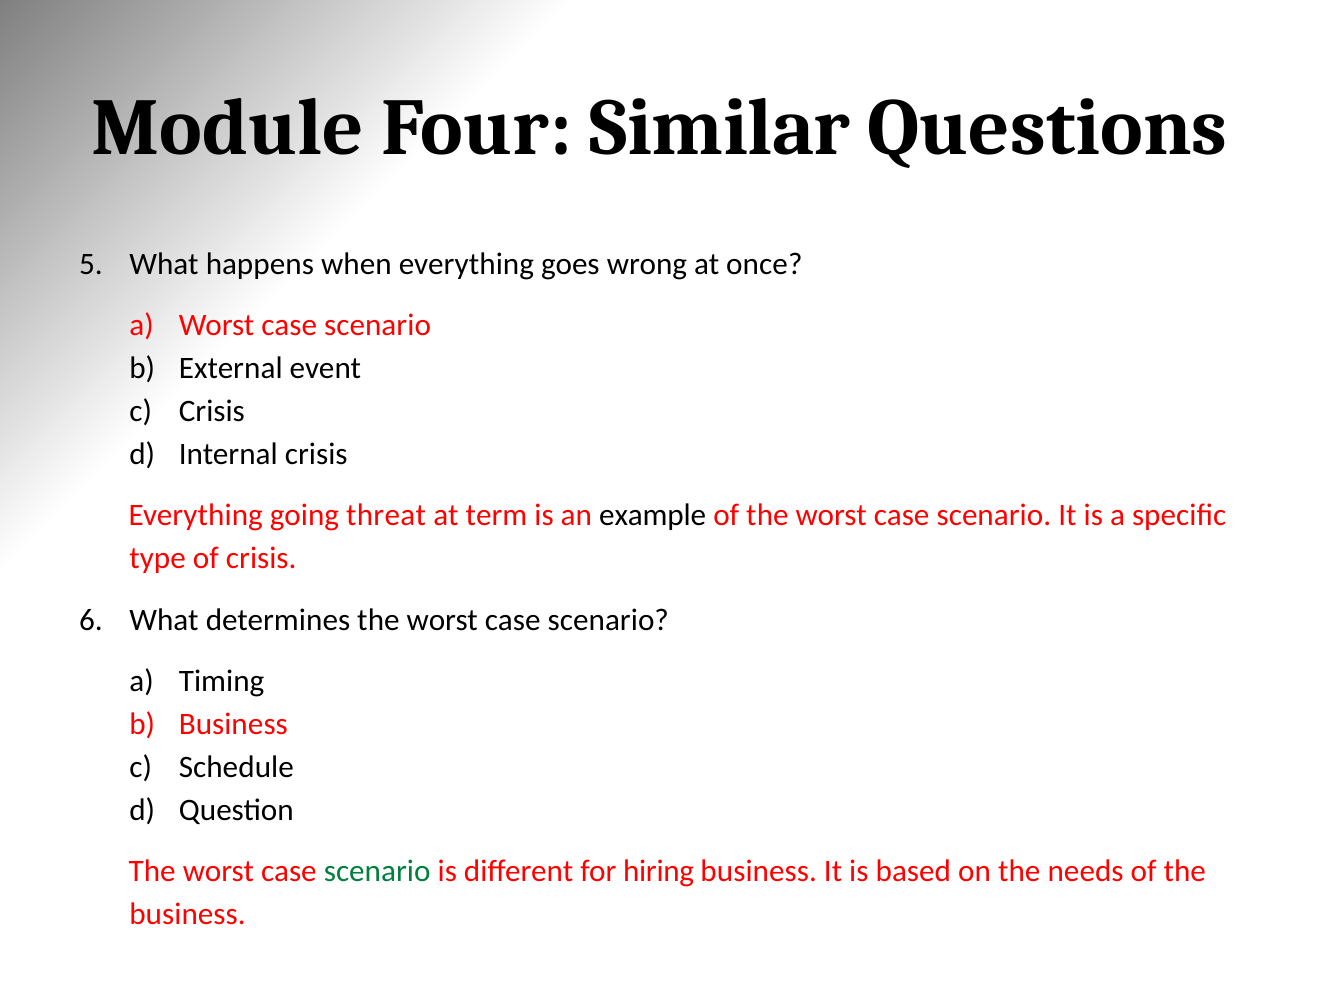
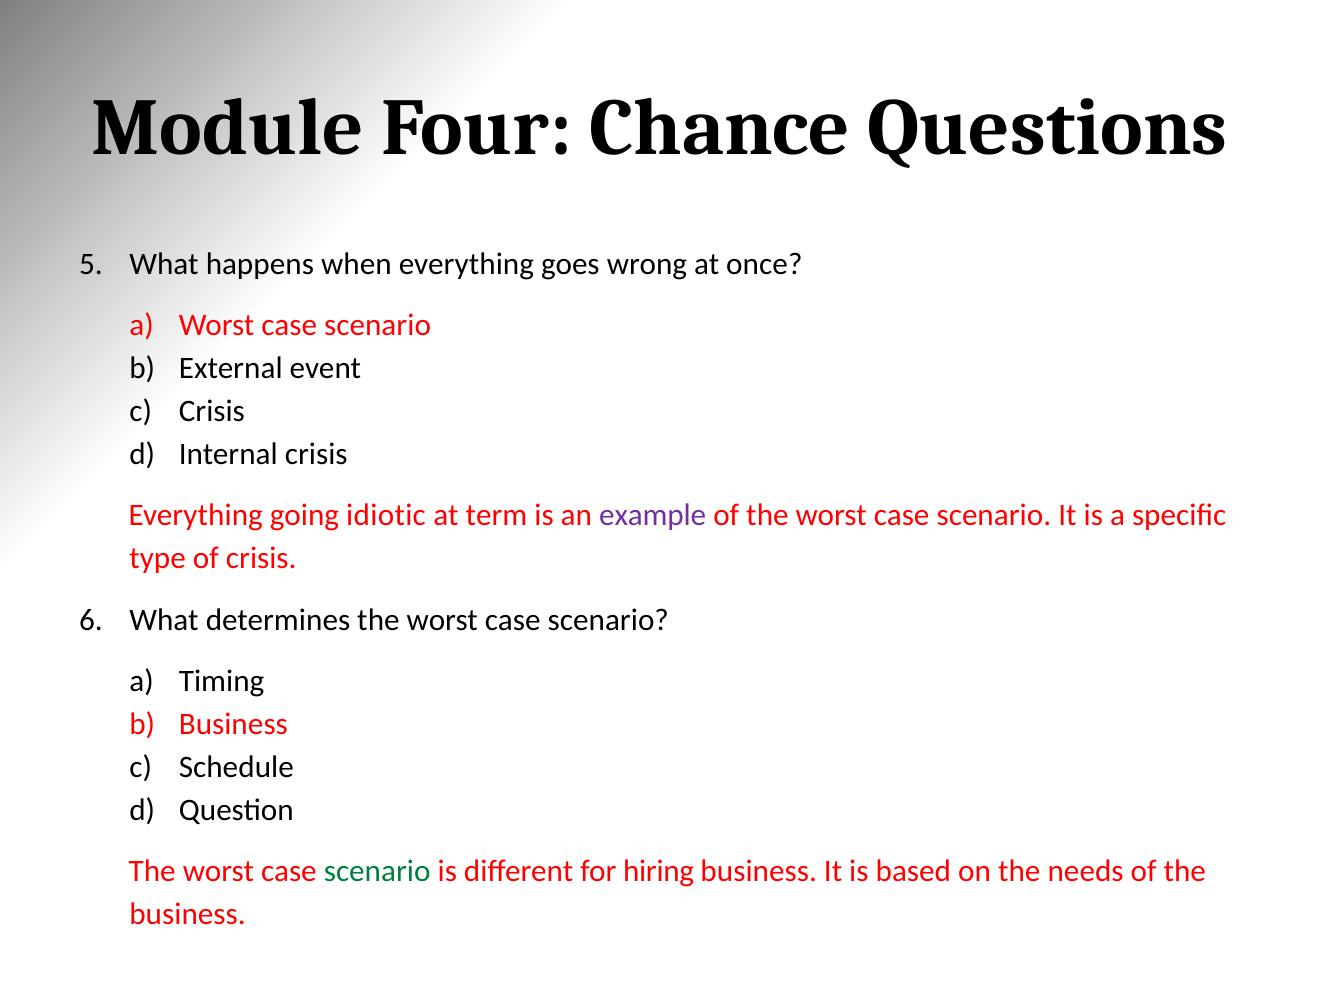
Similar: Similar -> Chance (720, 128)
threat: threat -> idiotic (386, 516)
example colour: black -> purple (653, 516)
